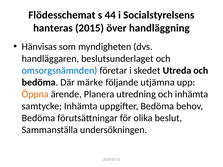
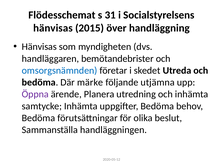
44: 44 -> 31 (110, 15)
hanteras: hanteras -> hänvisas (53, 28)
beslutsunderlaget: beslutsunderlaget -> bemötandebrister (117, 59)
Öppna colour: orange -> purple (35, 94)
undersökningen: undersökningen -> handläggningen (114, 130)
